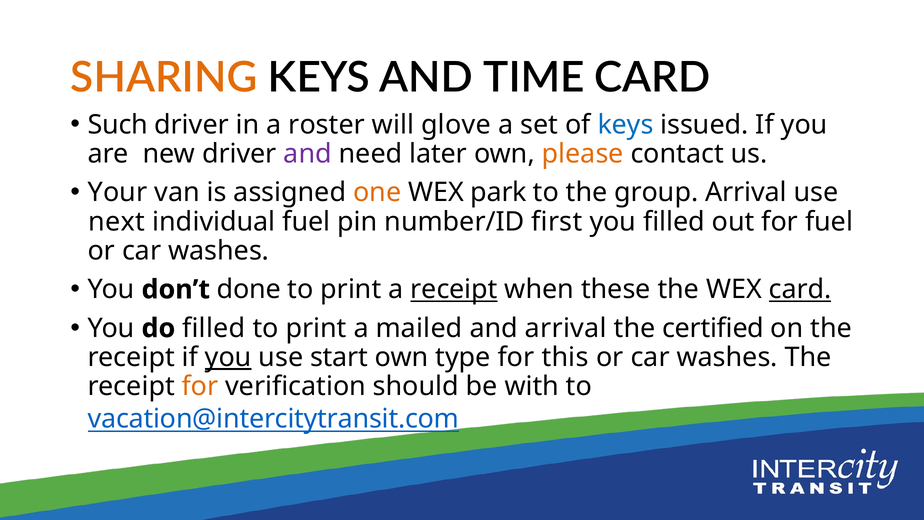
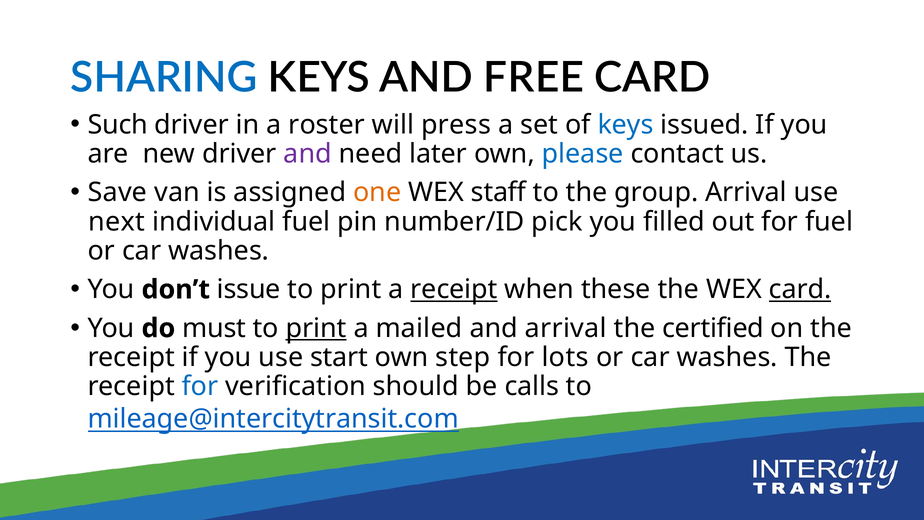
SHARING colour: orange -> blue (164, 78)
TIME: TIME -> FREE (534, 78)
glove: glove -> press (456, 125)
please colour: orange -> blue (583, 154)
Your: Your -> Save (117, 192)
park: park -> staff (499, 192)
first: first -> pick (557, 222)
done: done -> issue (249, 289)
do filled: filled -> must (214, 328)
print underline: none -> present (316, 328)
you underline: present -> none (228, 357)
type: type -> step (463, 357)
this: this -> lots (565, 357)
for colour: orange -> blue (200, 386)
with: with -> calls (532, 386)
vacation@intercitytransit.com: vacation@intercitytransit.com -> mileage@intercitytransit.com (273, 418)
